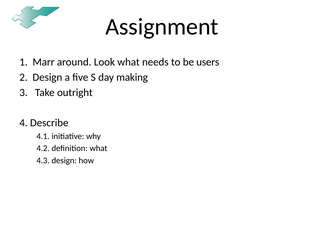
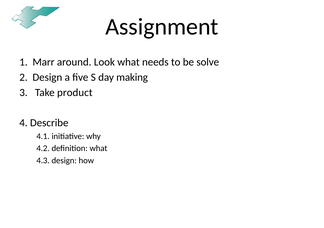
users: users -> solve (208, 62)
outright: outright -> product (75, 93)
